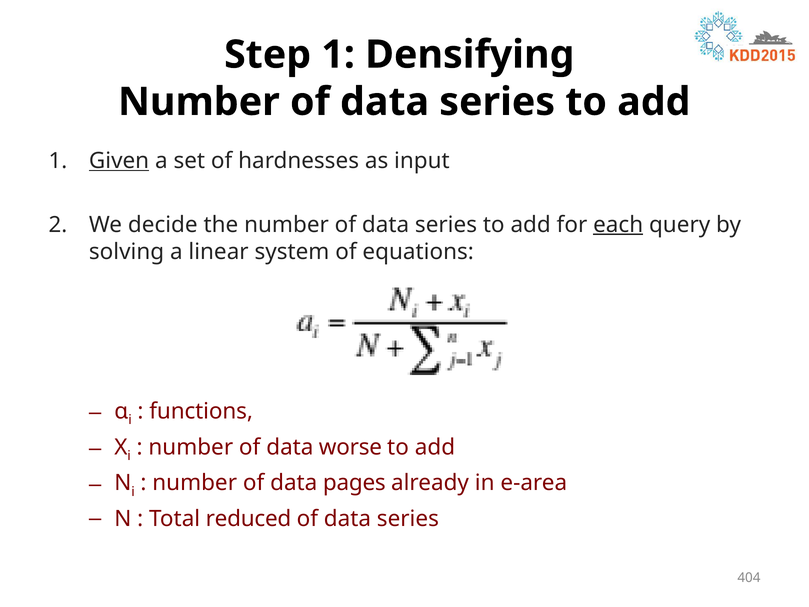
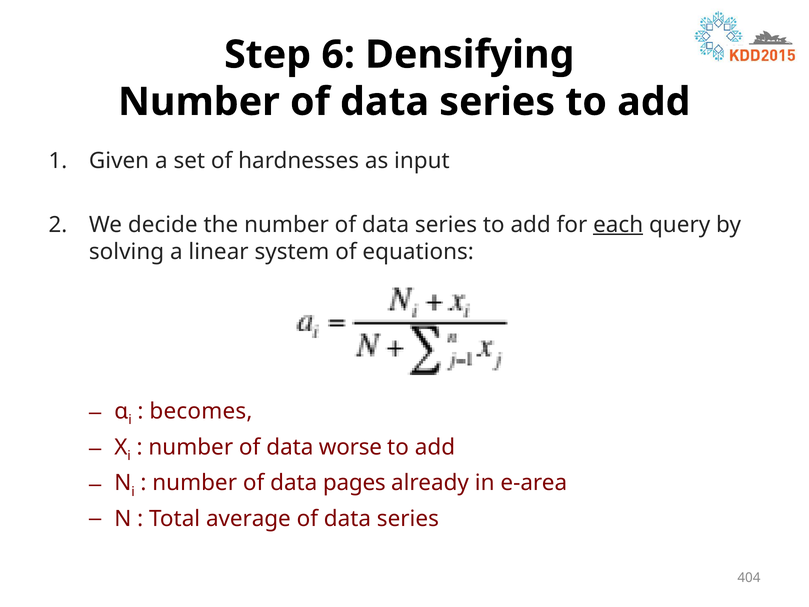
Step 1: 1 -> 6 (338, 55)
Given underline: present -> none (119, 161)
functions: functions -> becomes (201, 411)
reduced: reduced -> average (248, 519)
